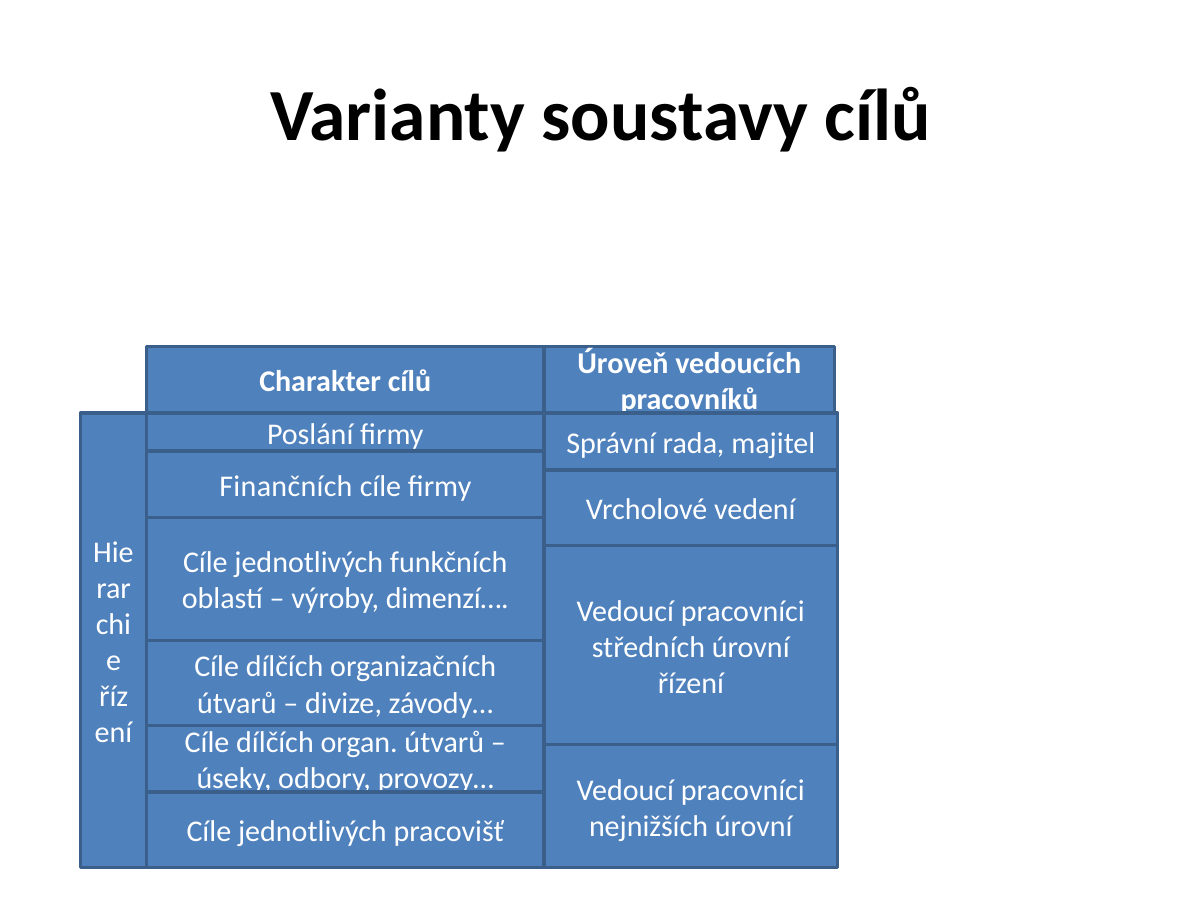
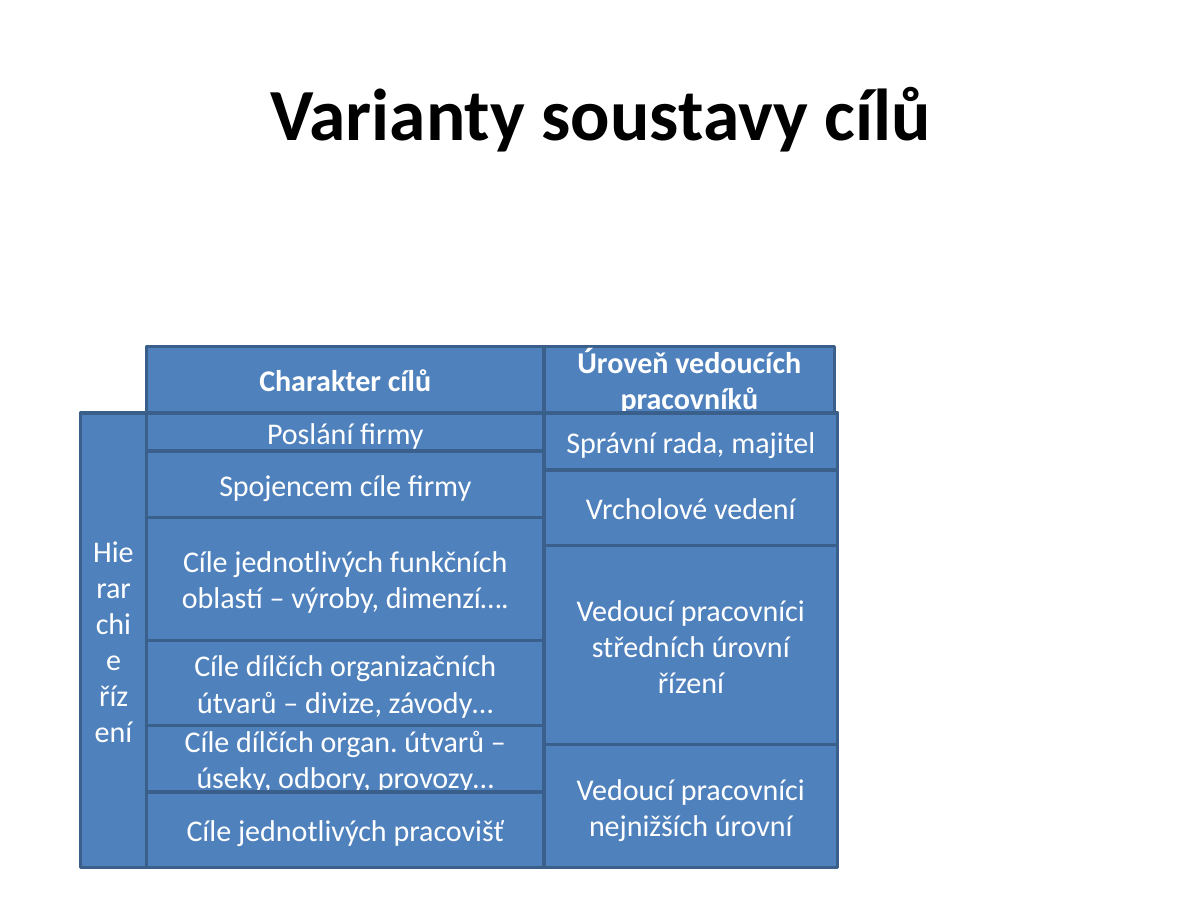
Finančních: Finančních -> Spojencem (286, 486)
